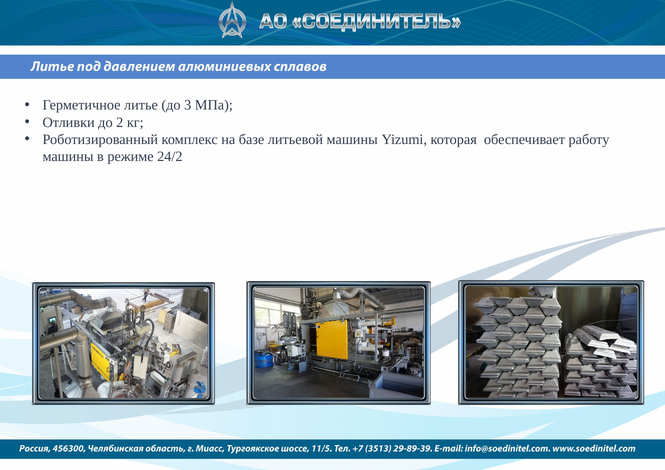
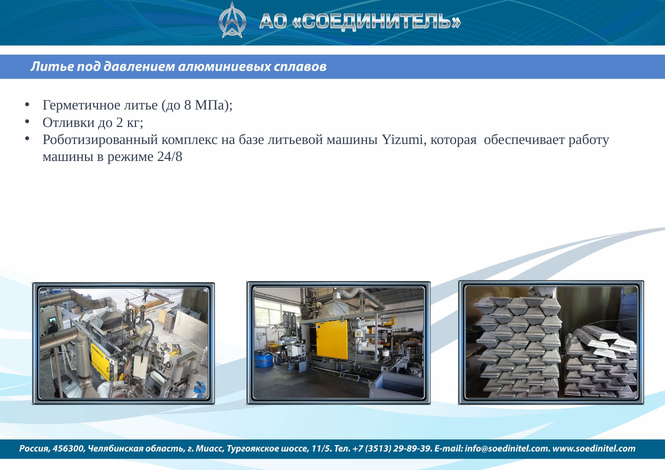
3: 3 -> 8 (188, 105)
24/2: 24/2 -> 24/8 (170, 156)
